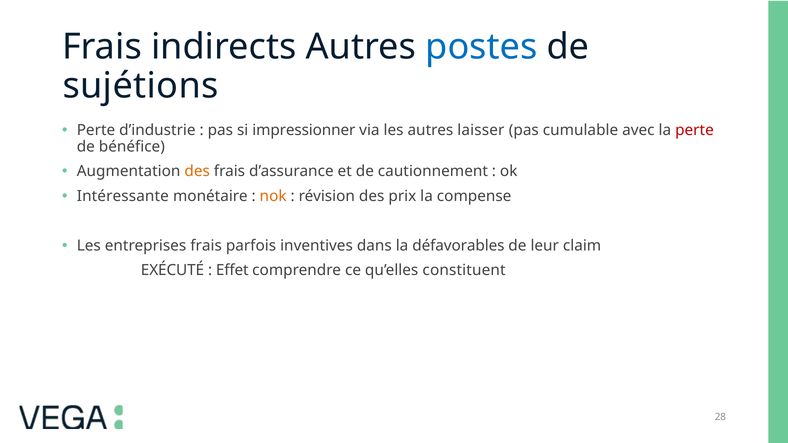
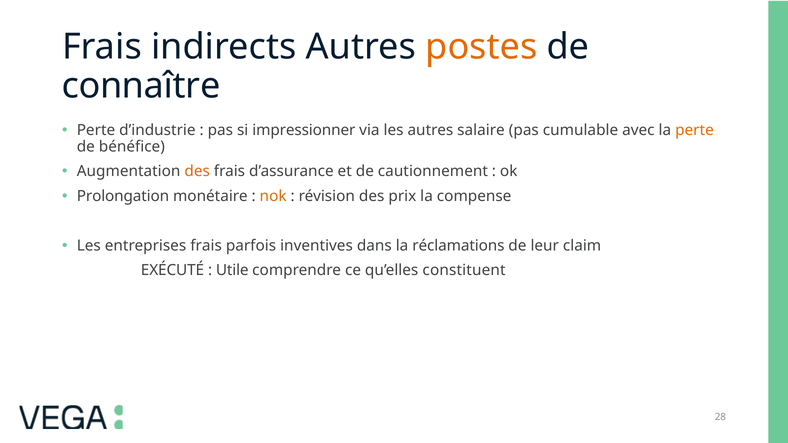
postes colour: blue -> orange (481, 47)
sujétions: sujétions -> connaître (141, 86)
laisser: laisser -> salaire (481, 130)
perte colour: red -> orange (694, 130)
Intéressante: Intéressante -> Prolongation (123, 196)
défavorables: défavorables -> réclamations (458, 246)
Effet: Effet -> Utile (232, 271)
